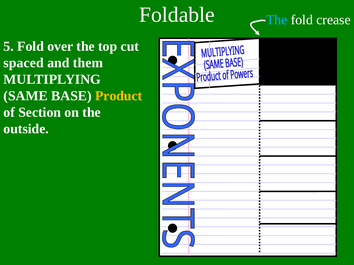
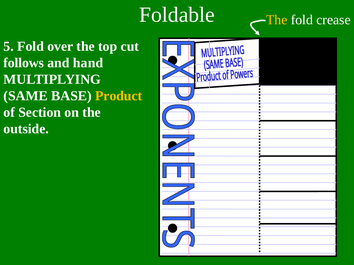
The colour: light blue -> yellow (277, 20)
spaced: spaced -> follows (24, 63)
them: them -> hand (88, 63)
